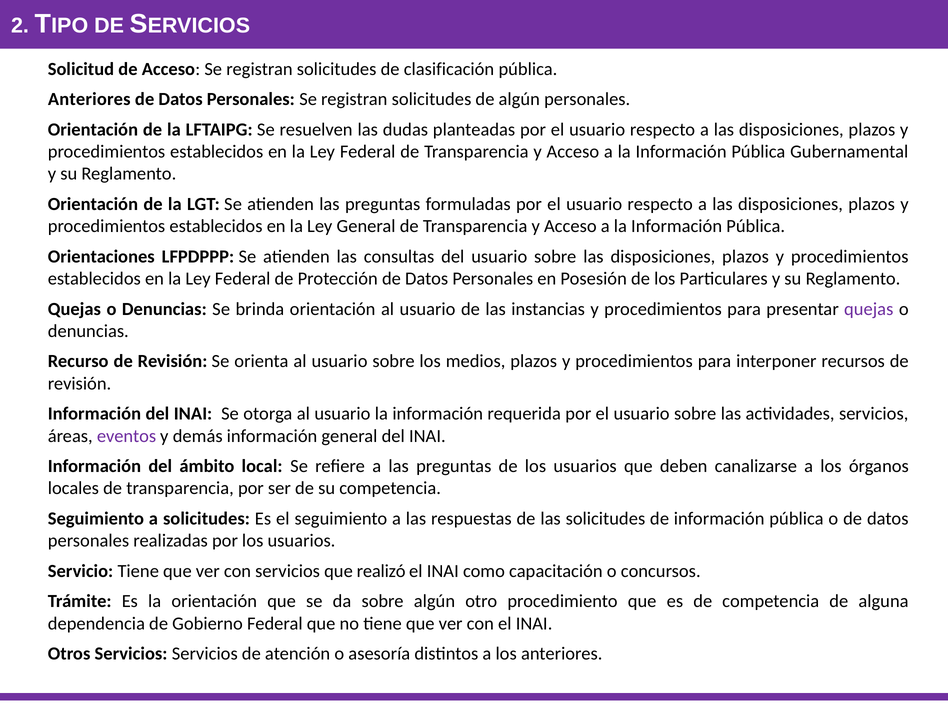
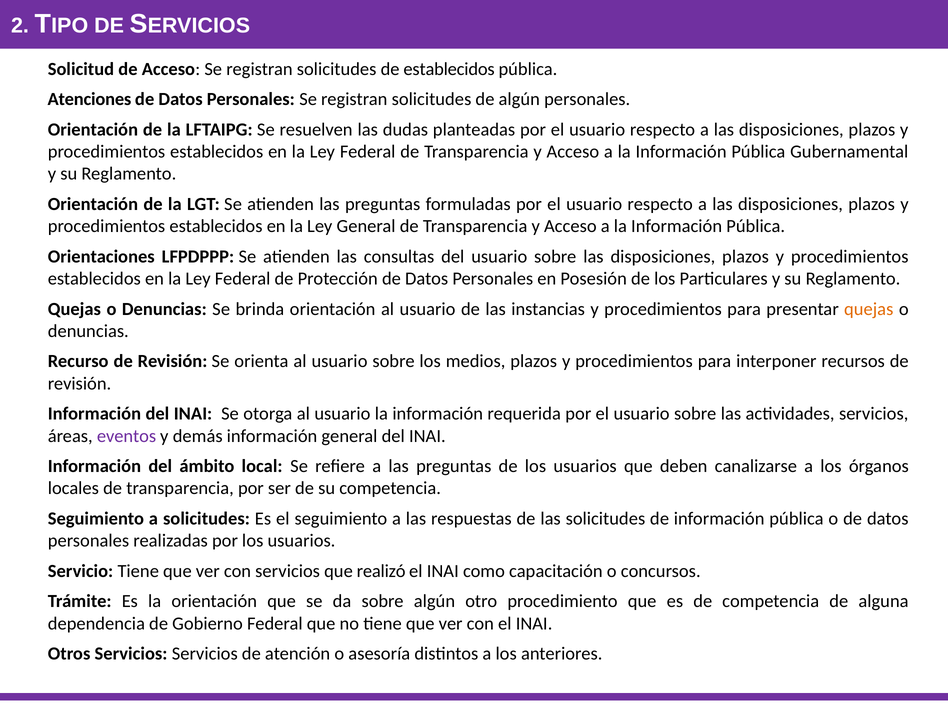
de clasificación: clasificación -> establecidos (449, 69)
Anteriores: Anteriores -> Atenciones (89, 99)
quejas colour: purple -> orange (869, 309)
